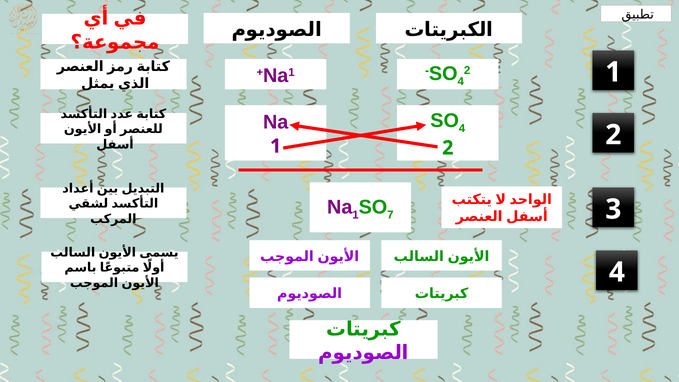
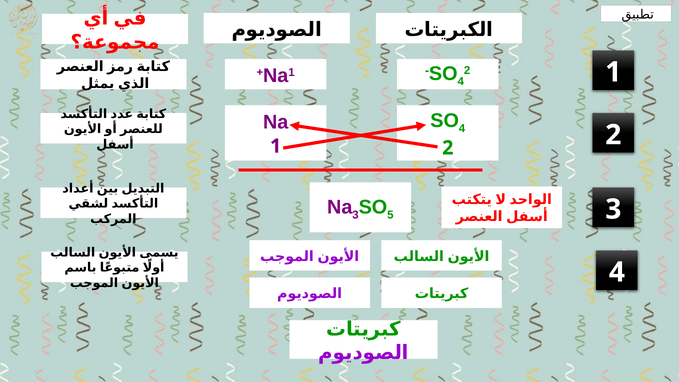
1: 1 -> 3 (356, 215)
7: 7 -> 5 (390, 215)
